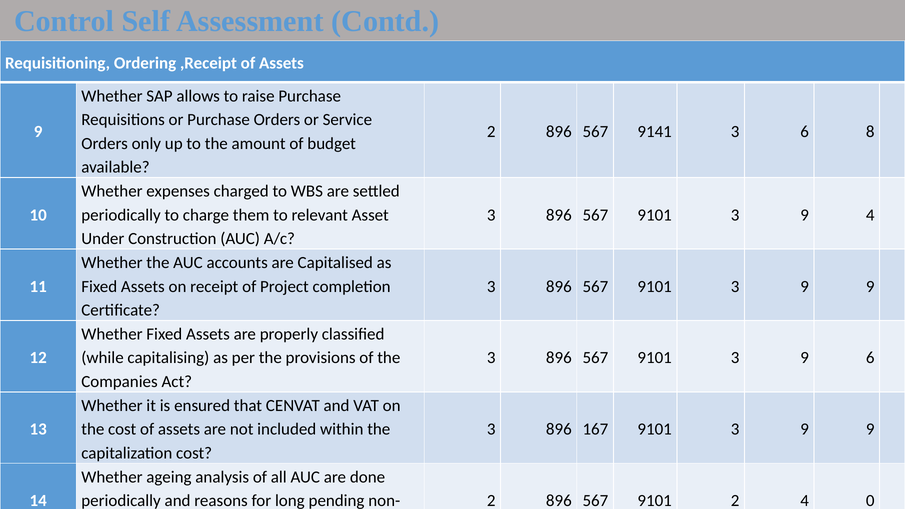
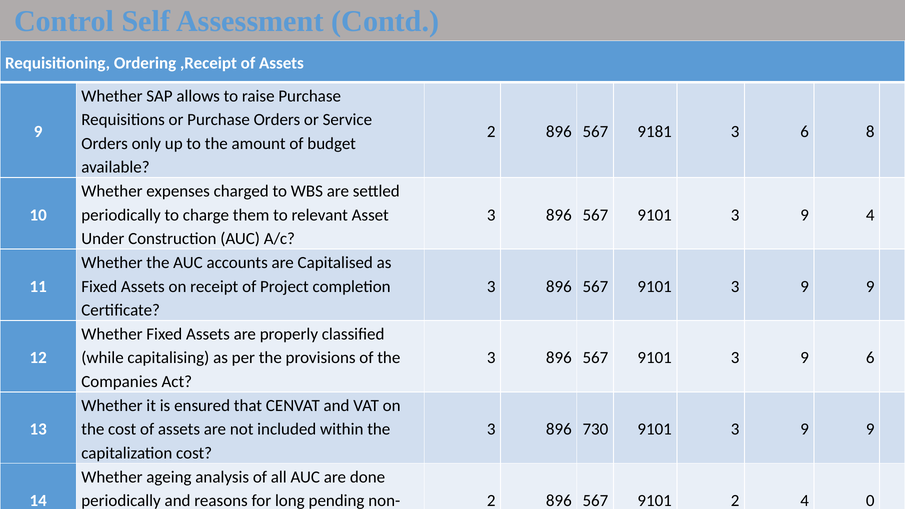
9141: 9141 -> 9181 (655, 132)
167: 167 -> 730 (595, 429)
